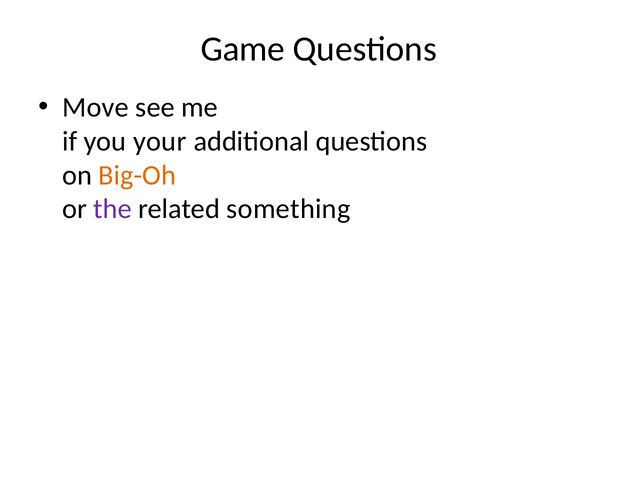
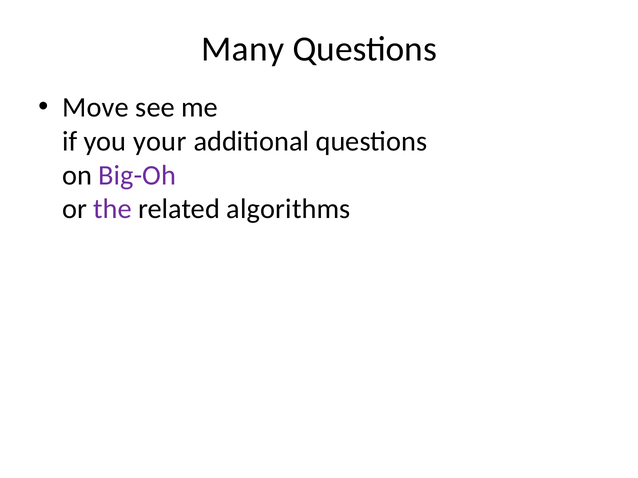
Game: Game -> Many (243, 49)
Big-Oh colour: orange -> purple (137, 175)
something: something -> algorithms (289, 209)
